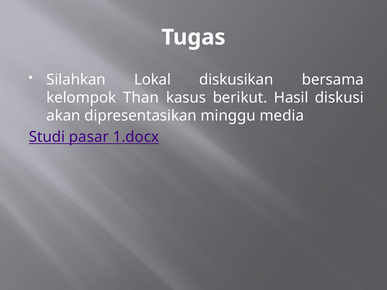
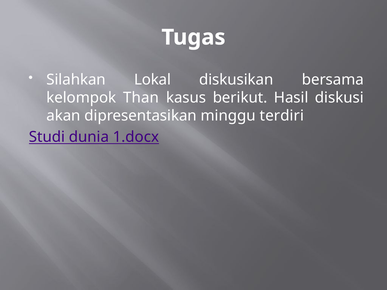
media: media -> terdiri (282, 116)
pasar: pasar -> dunia (89, 137)
